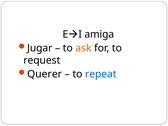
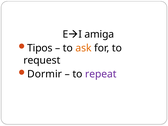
Jugar: Jugar -> Tipos (40, 48)
Querer: Querer -> Dormir (45, 74)
repeat colour: blue -> purple (101, 74)
